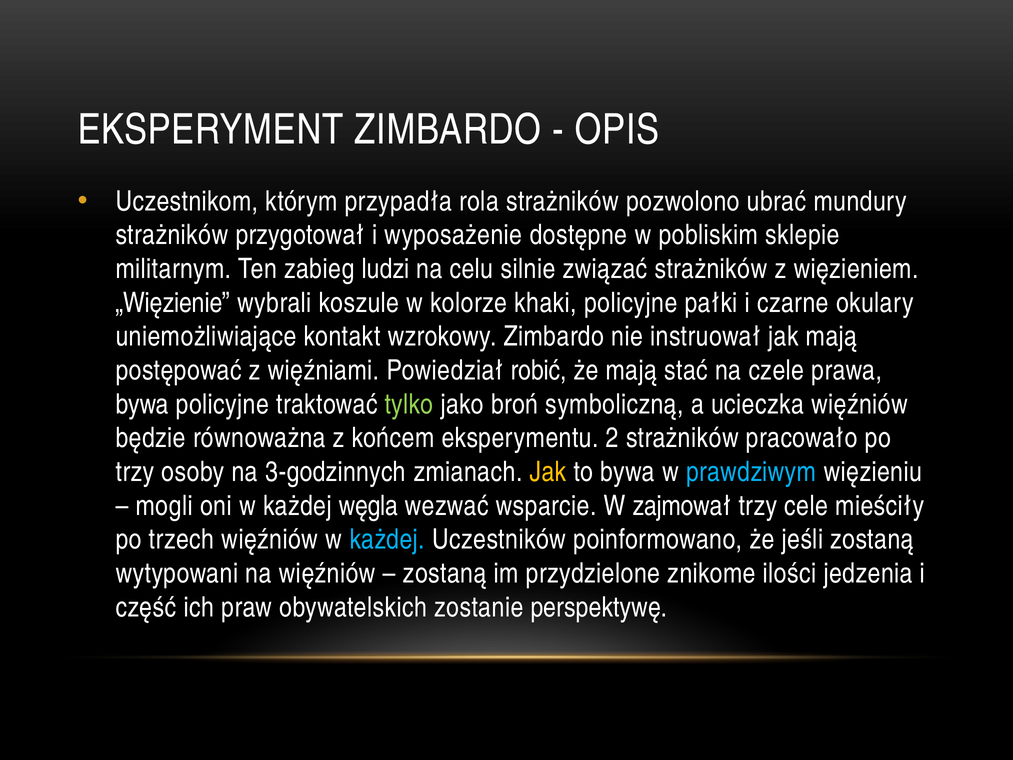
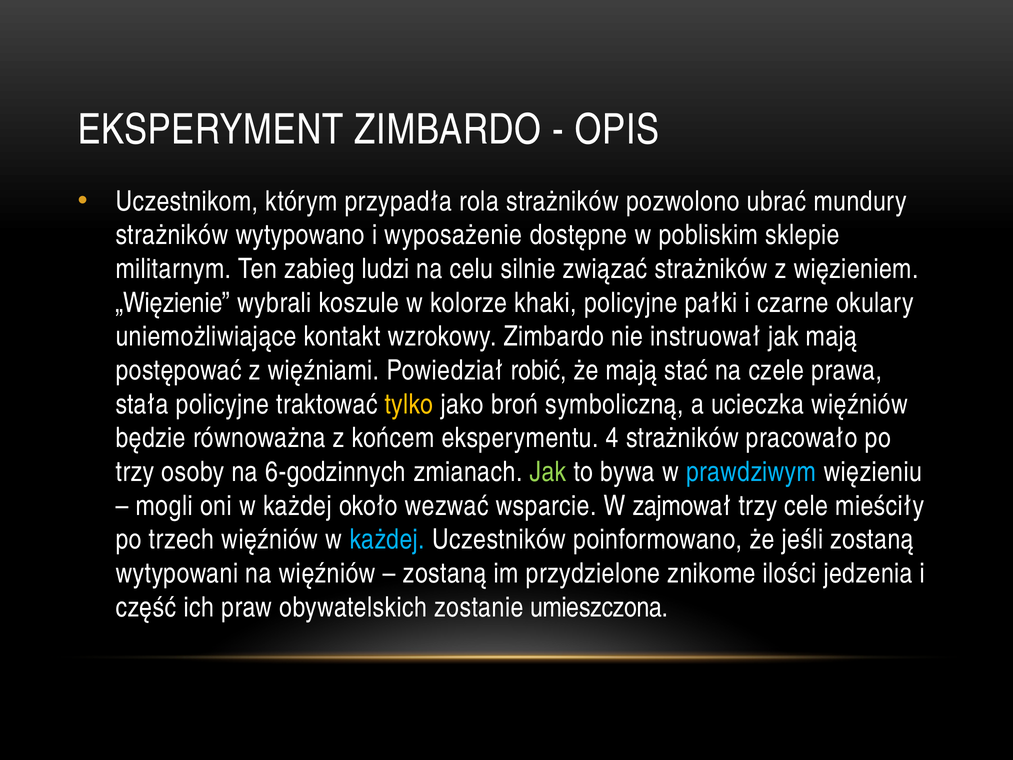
przygotował: przygotował -> wytypowano (300, 235)
bywa: bywa -> stała (142, 404)
tylko colour: light green -> yellow (409, 404)
2: 2 -> 4 (612, 438)
3-godzinnych: 3-godzinnych -> 6-godzinnych (336, 472)
Jak colour: yellow -> light green (548, 472)
węgla: węgla -> około (368, 506)
perspektywę: perspektywę -> umieszczona (599, 607)
